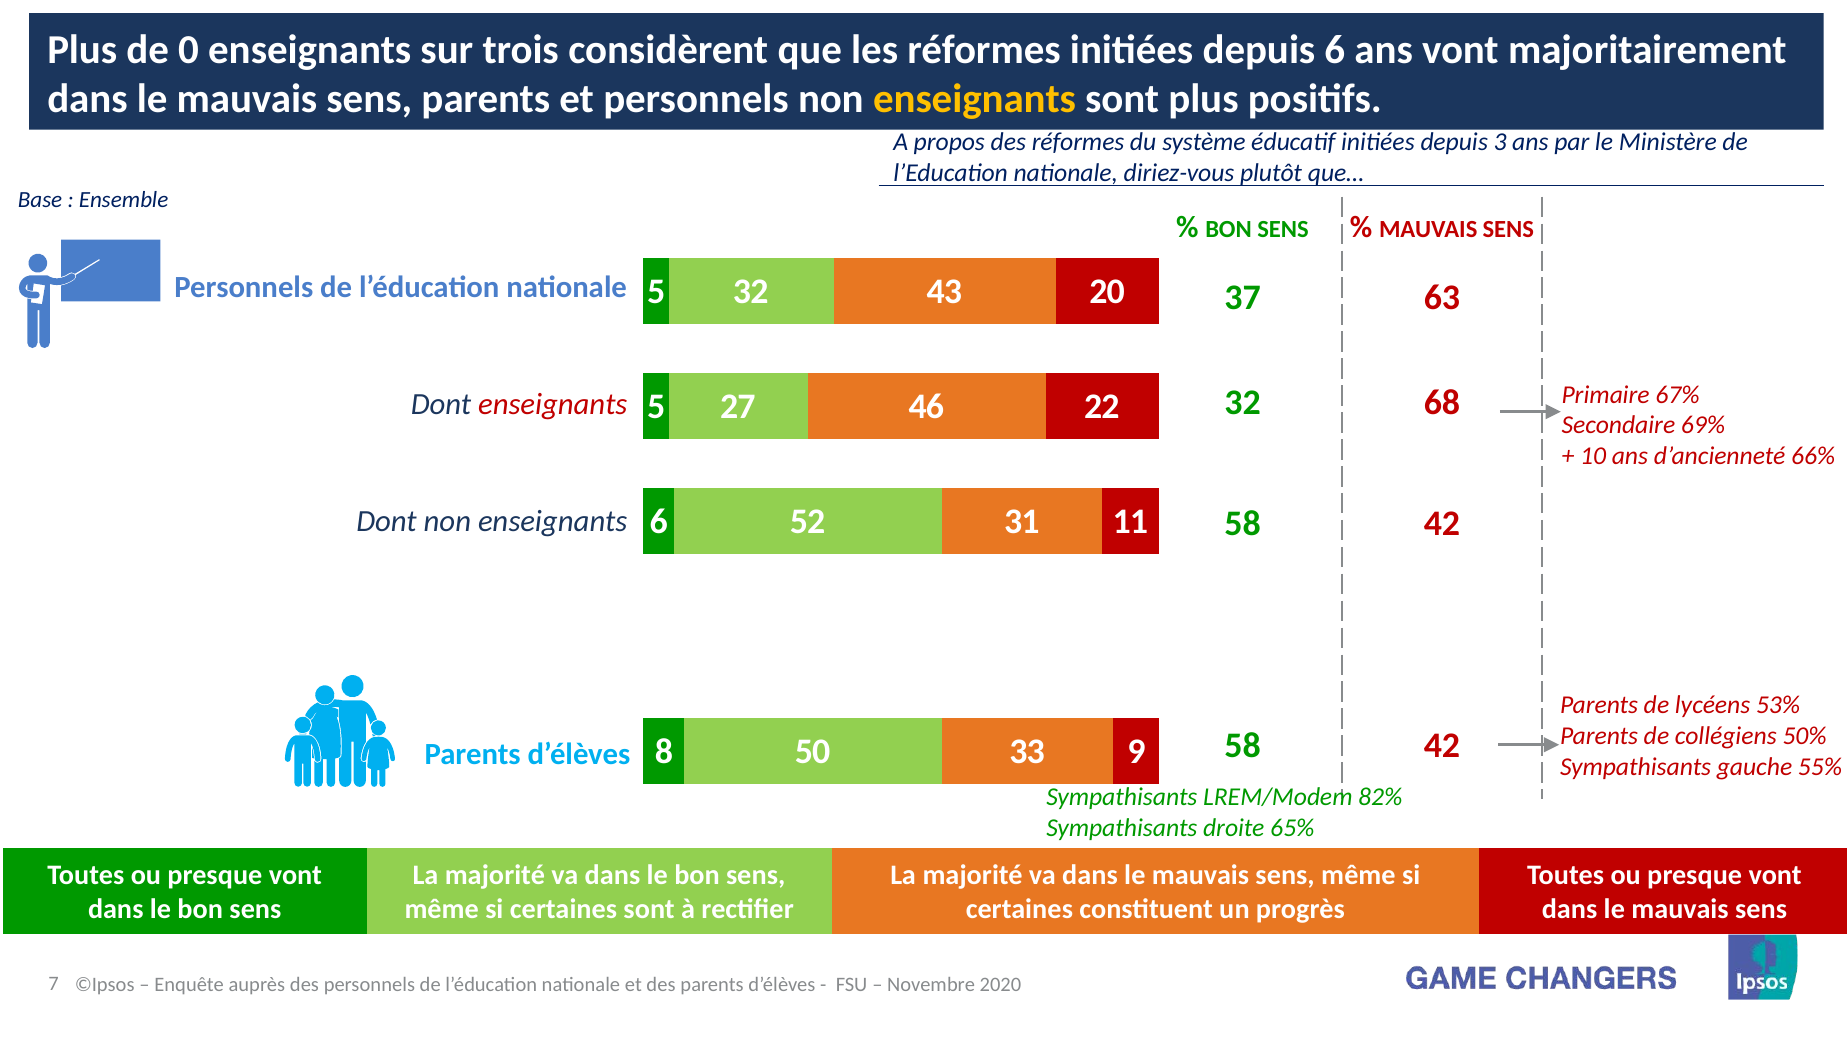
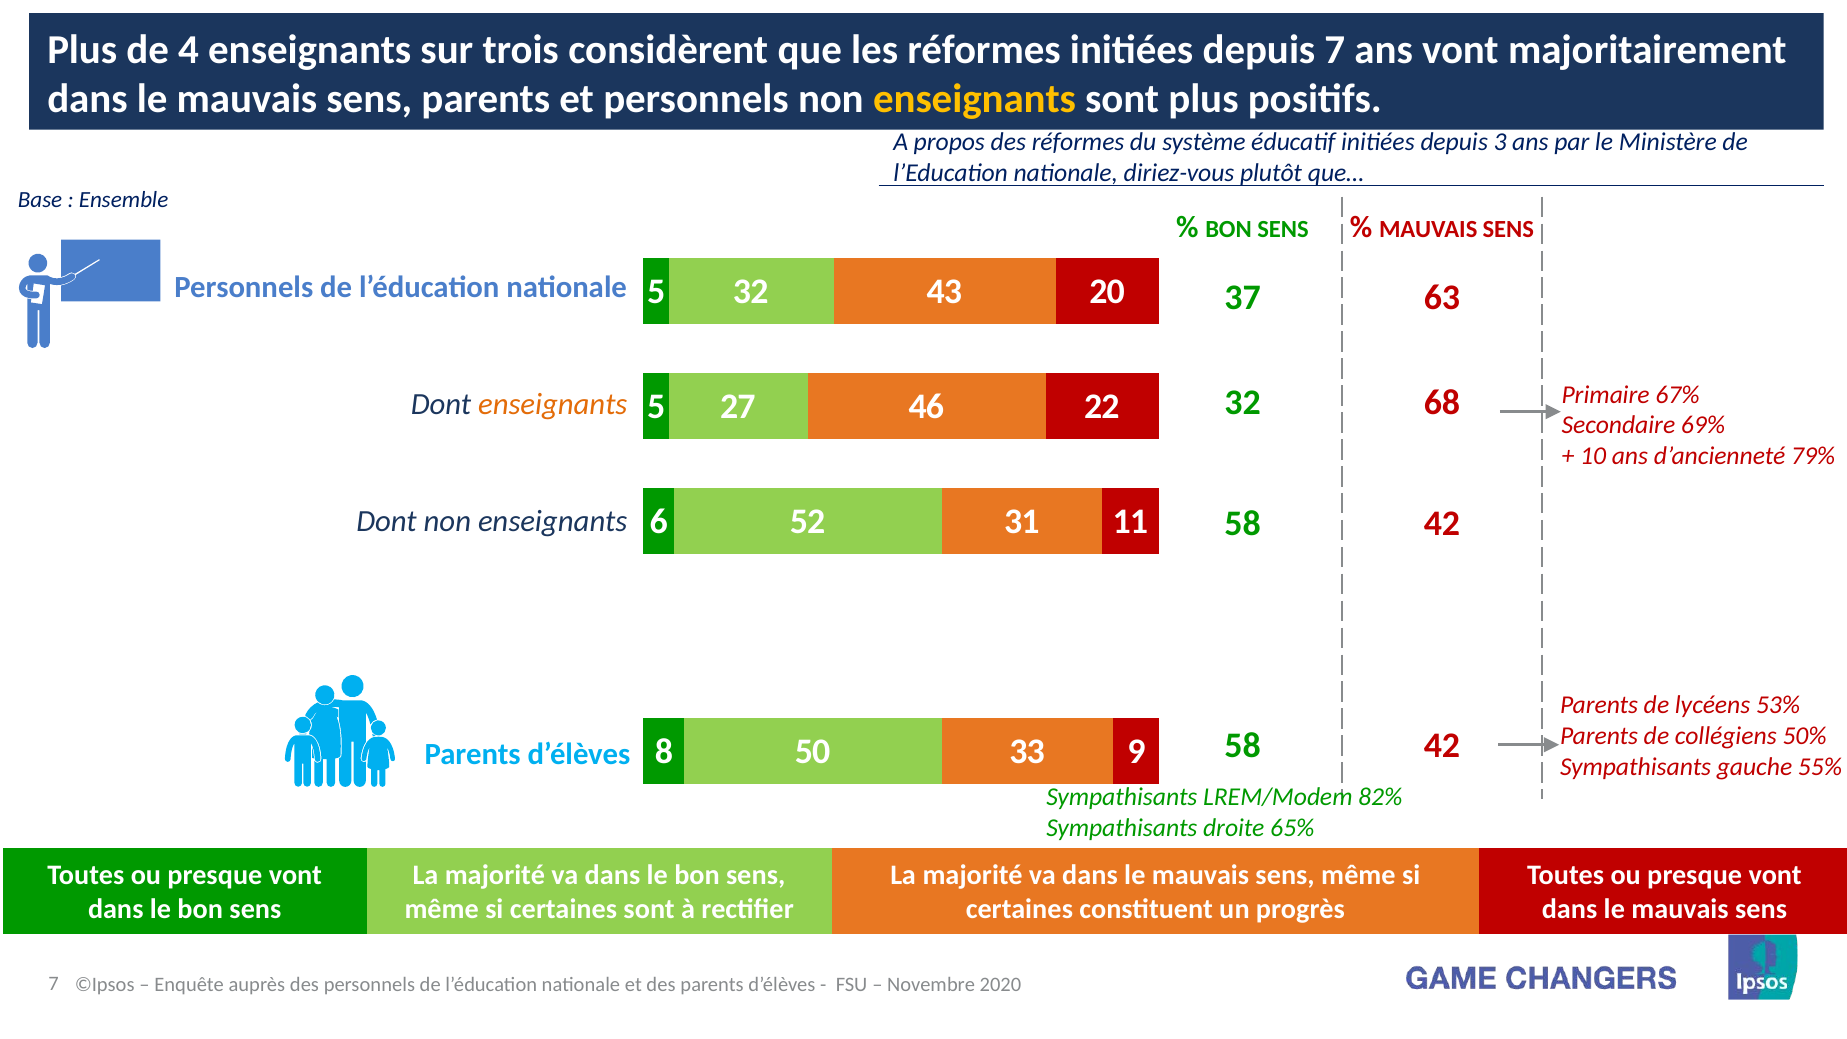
0: 0 -> 4 (189, 50)
depuis 6: 6 -> 7 (1335, 50)
enseignants colour: red -> orange (553, 404)
66%: 66% -> 79% (1813, 456)
